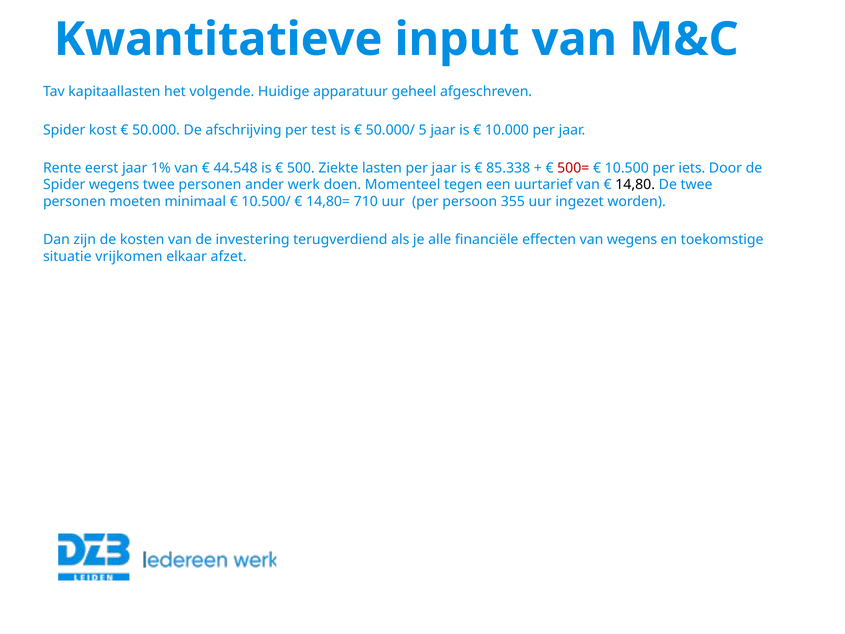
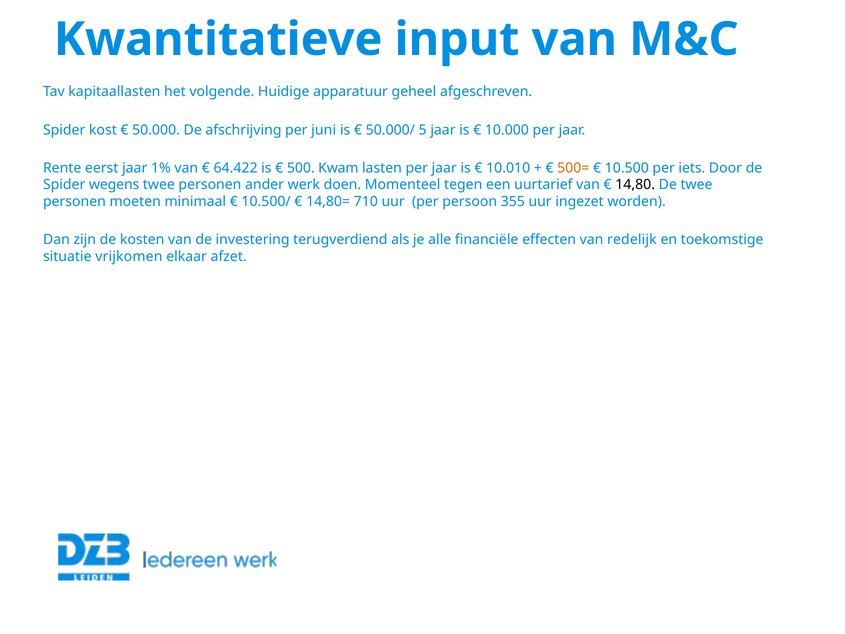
test: test -> juni (324, 130)
44.548: 44.548 -> 64.422 (236, 168)
Ziekte: Ziekte -> Kwam (338, 168)
85.338: 85.338 -> 10.010 (508, 168)
500= colour: red -> orange (573, 168)
van wegens: wegens -> redelijk (632, 240)
